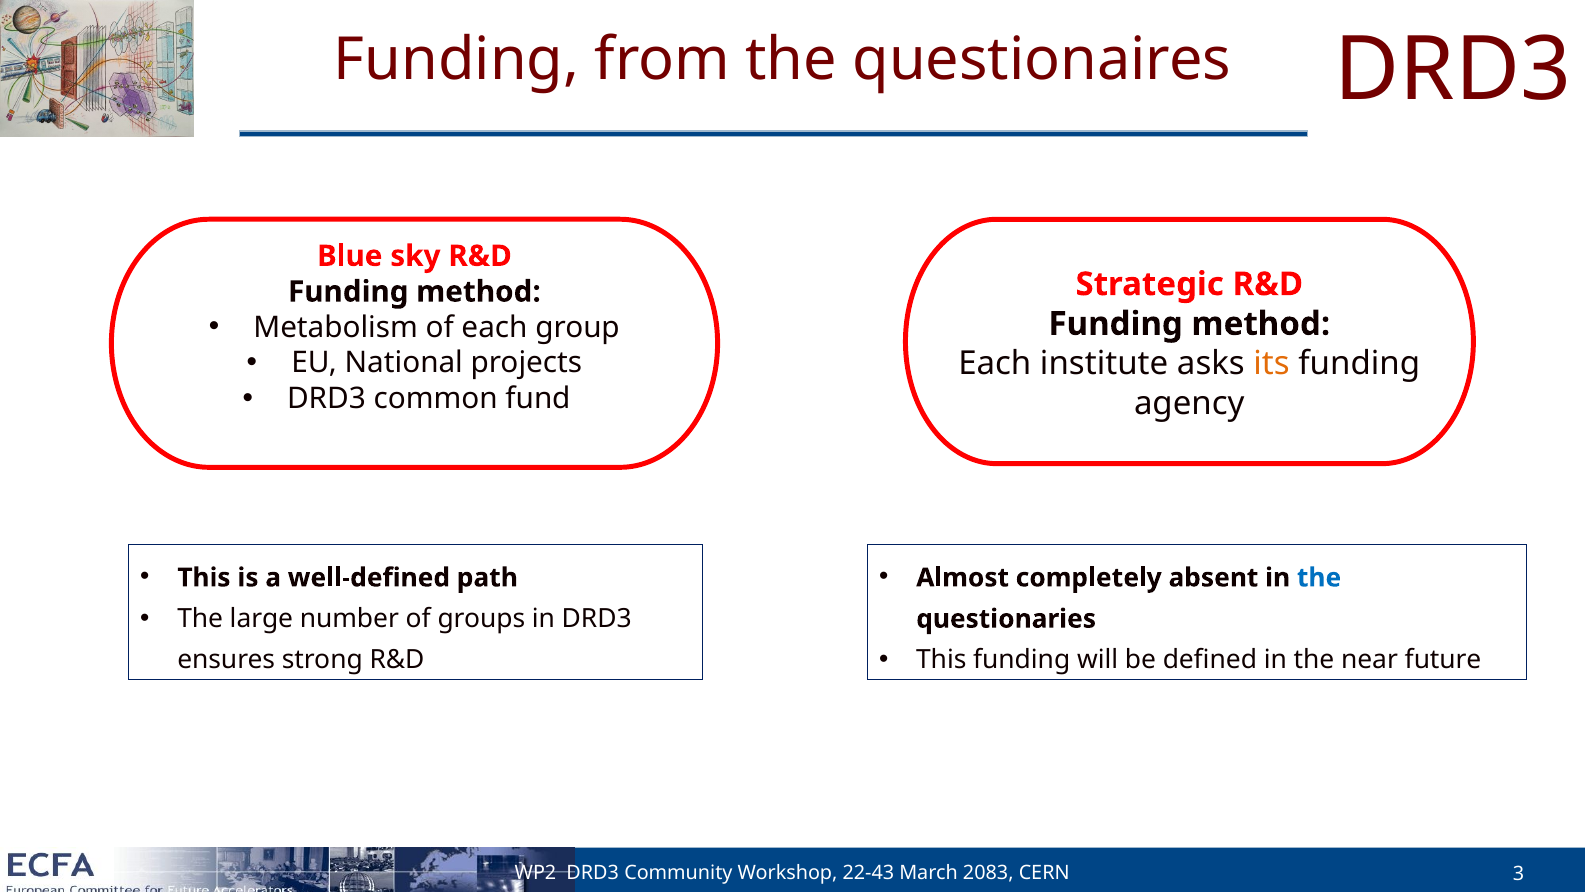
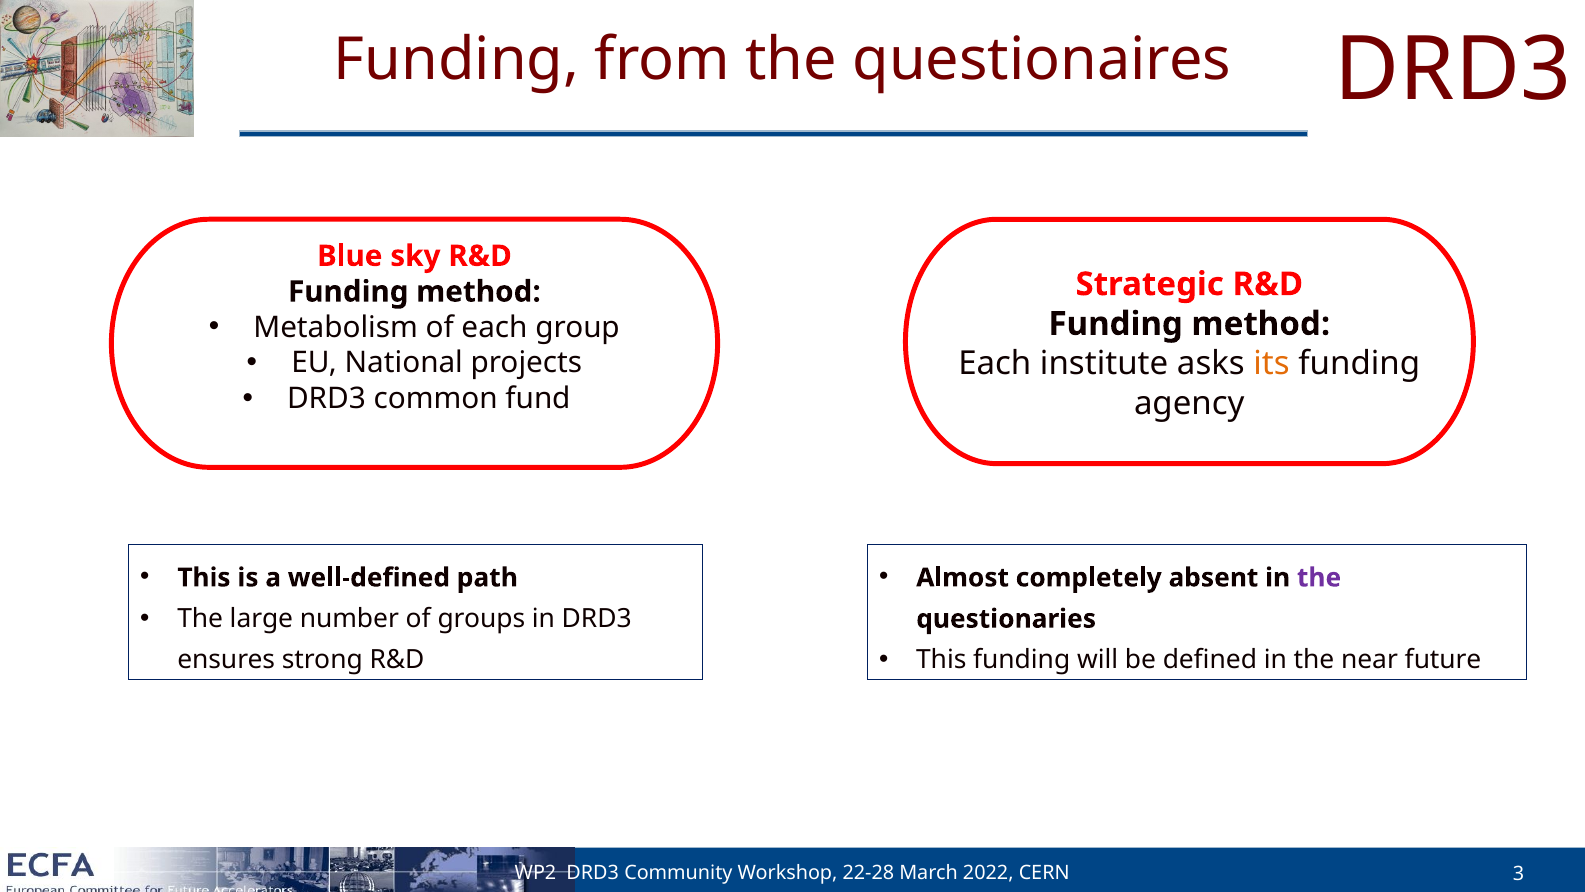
the colour: blue -> purple (1319, 577)
22-43: 22-43 -> 22-28 (868, 873)
2083: 2083 -> 2022 (988, 873)
